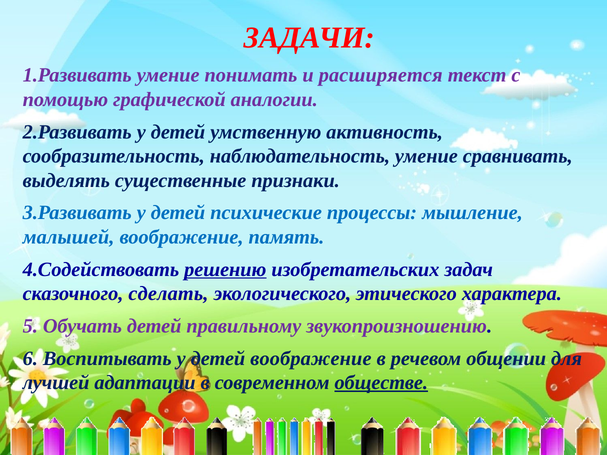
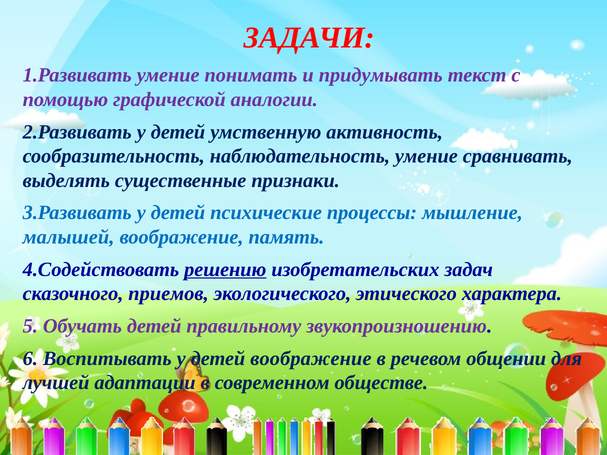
расширяется: расширяется -> придумывать (381, 75)
сделать: сделать -> приемов (169, 294)
обществе underline: present -> none (381, 383)
